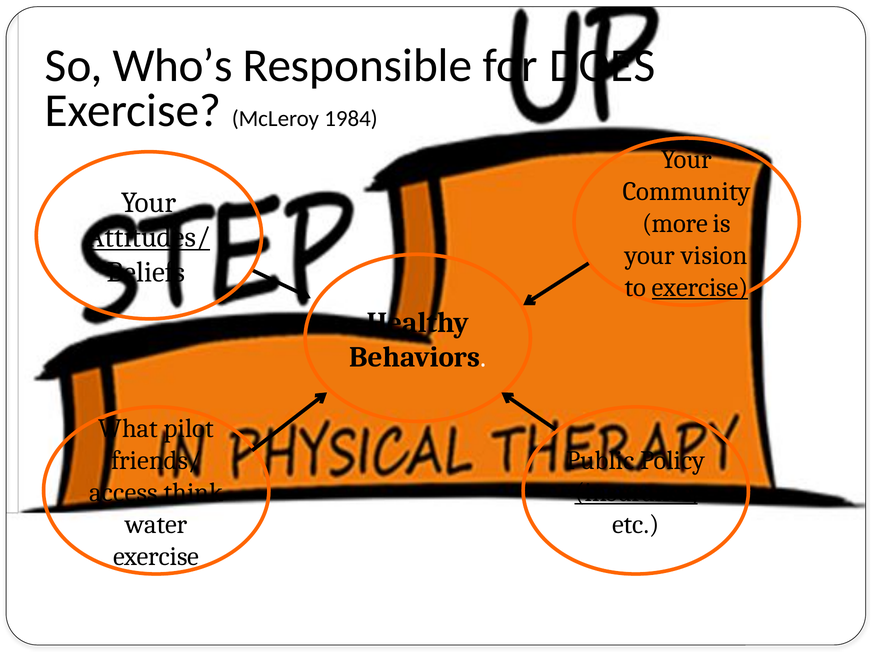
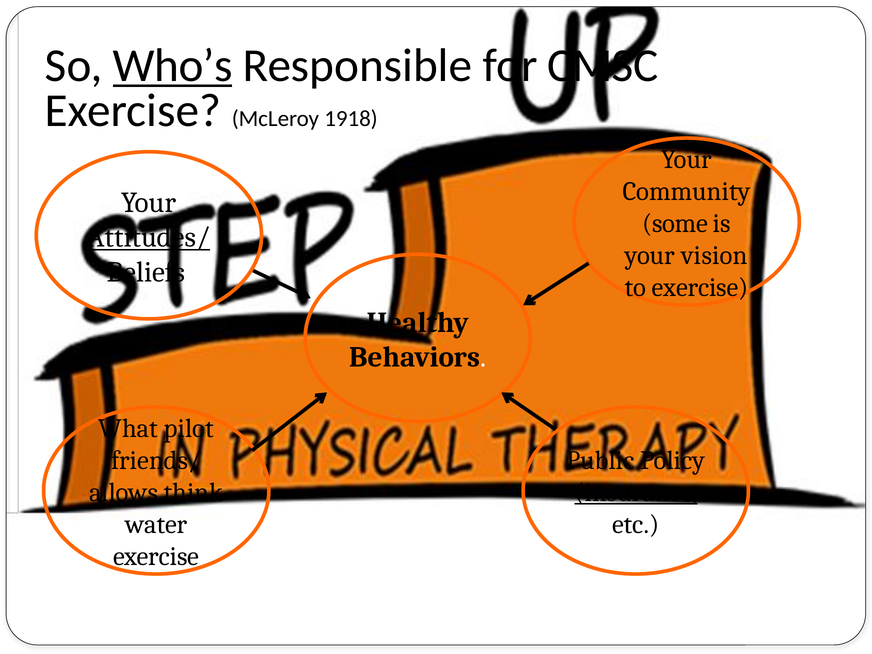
Who’s underline: none -> present (173, 65)
DOES: DOES -> CMSC (603, 65)
1984: 1984 -> 1918 (351, 119)
more: more -> some (675, 223)
exercise underline: present -> none (700, 287)
access: access -> allows (124, 492)
